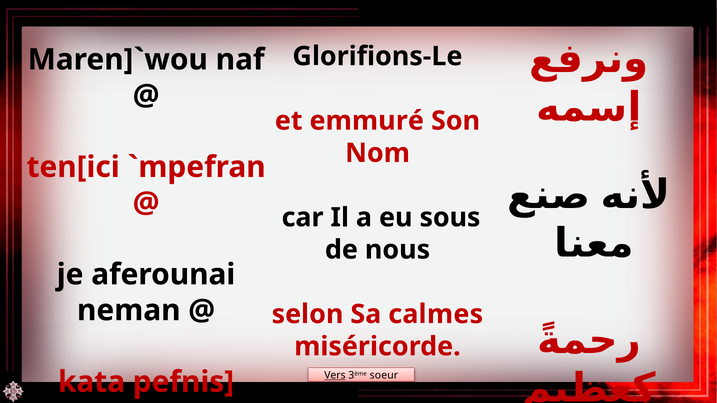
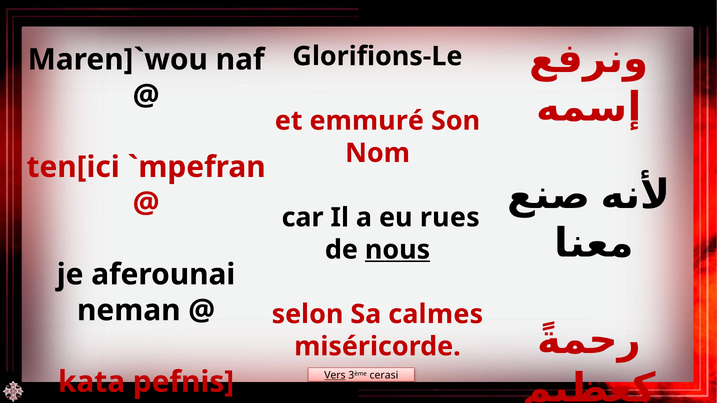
sous: sous -> rues (450, 218)
nous underline: none -> present (398, 250)
soeur: soeur -> cerasi (384, 376)
